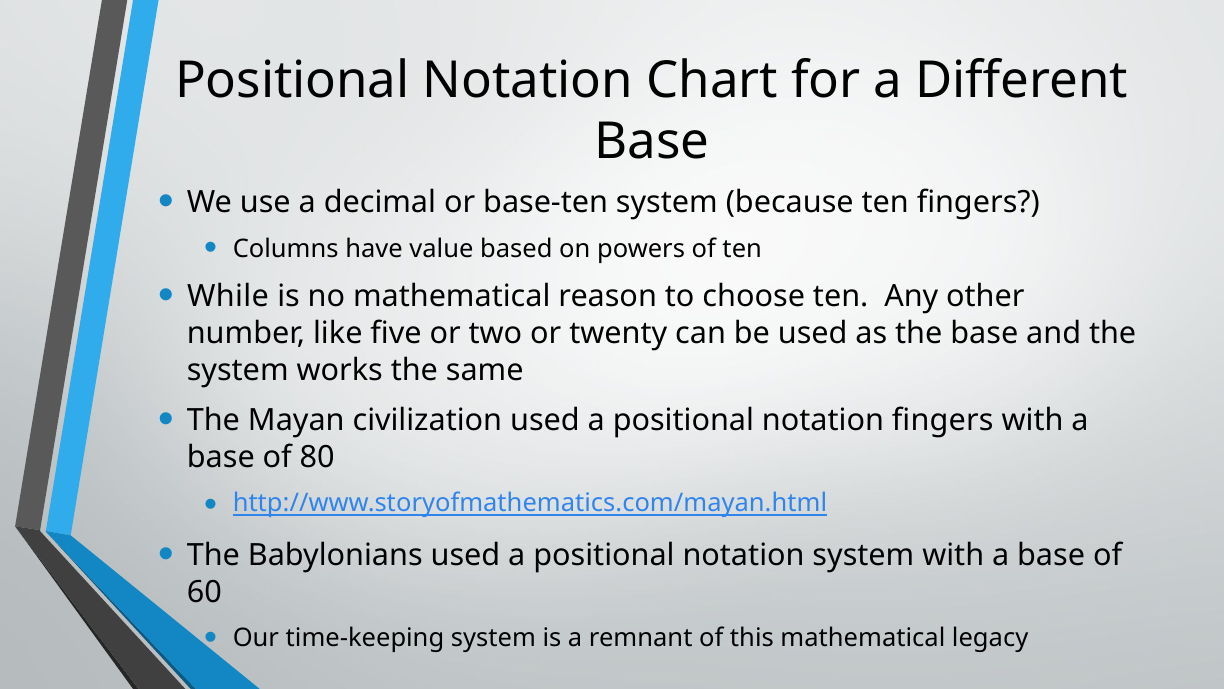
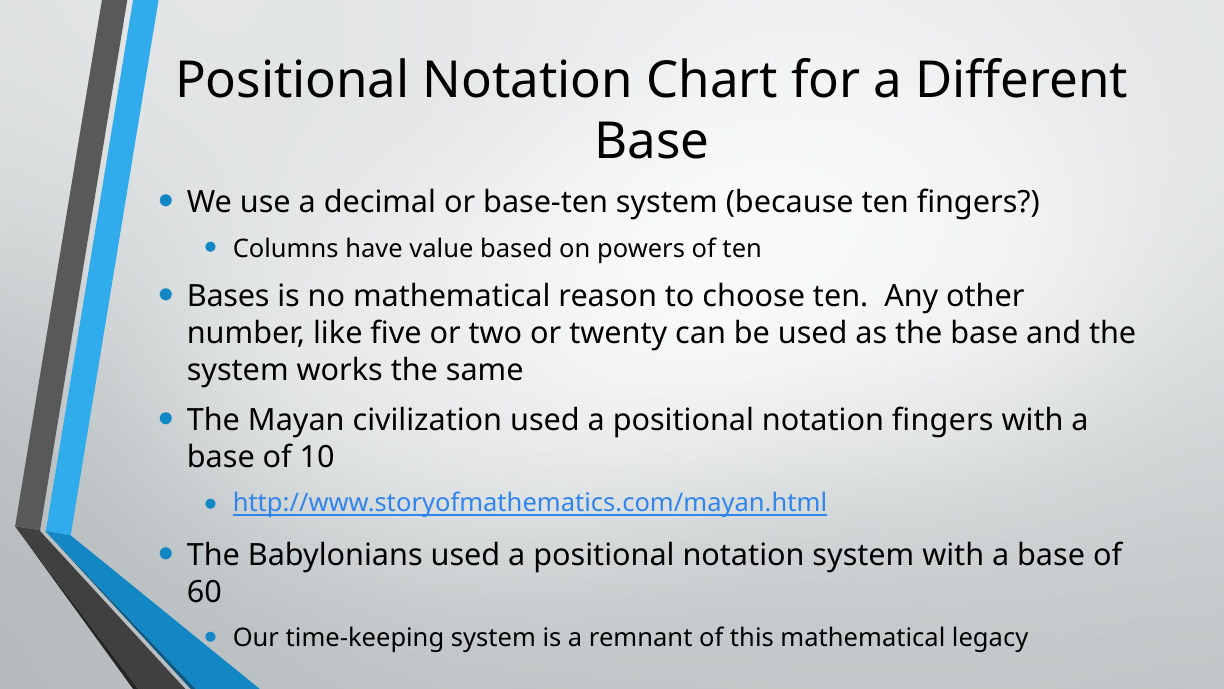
While: While -> Bases (228, 296)
80: 80 -> 10 (317, 457)
